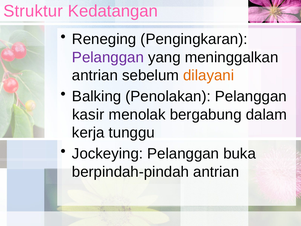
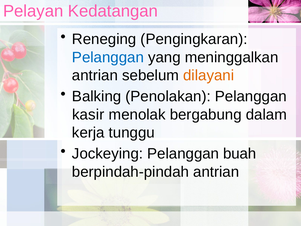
Struktur: Struktur -> Pelayan (33, 11)
Pelanggan colour: purple -> blue (108, 57)
buka: buka -> buah (240, 154)
